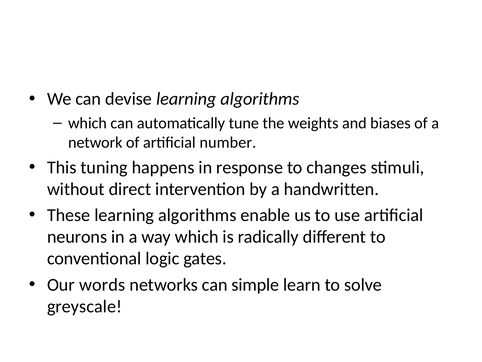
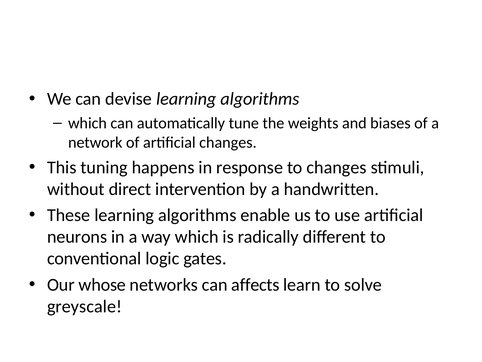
artificial number: number -> changes (228, 142)
words: words -> whose (102, 284)
simple: simple -> affects (255, 284)
